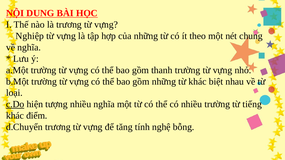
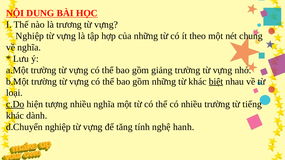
thanh: thanh -> giảng (162, 70)
biệt underline: none -> present (216, 82)
điểm: điểm -> dành (37, 116)
d.Chuyển trương: trương -> nghiệp (58, 127)
bỗng: bỗng -> hanh (184, 127)
